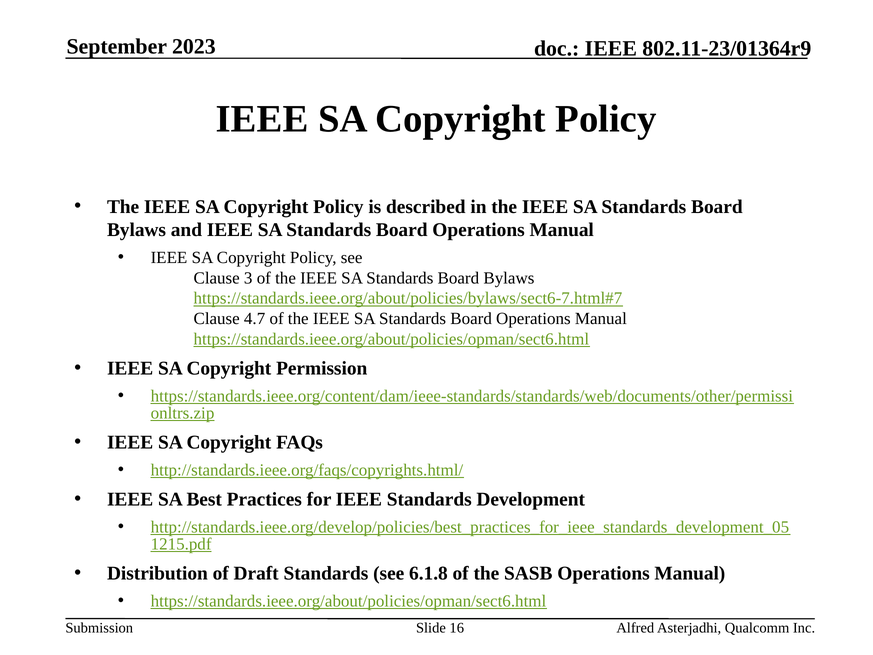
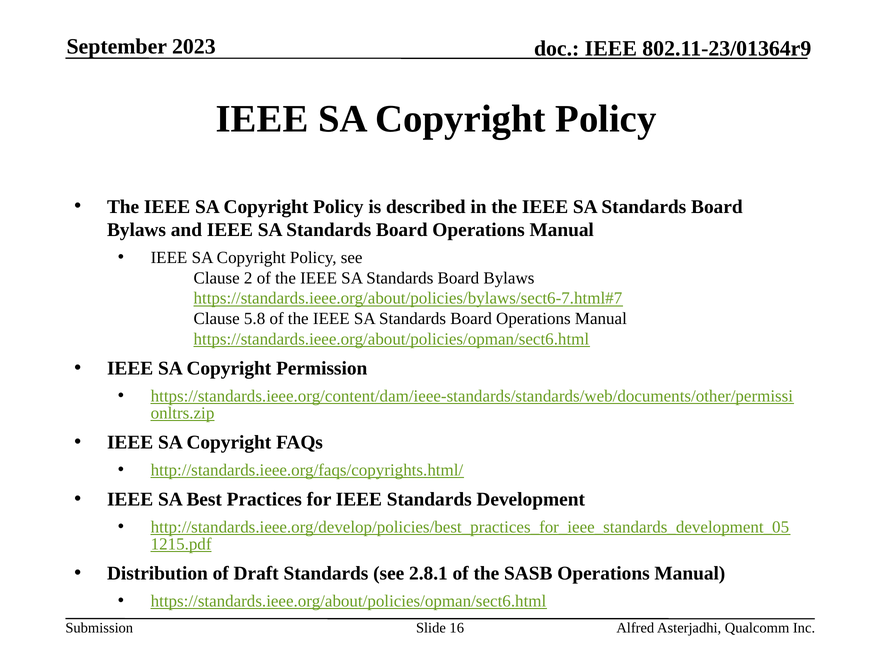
3: 3 -> 2 (248, 278)
4.7: 4.7 -> 5.8 (255, 319)
6.1.8: 6.1.8 -> 2.8.1 (428, 573)
